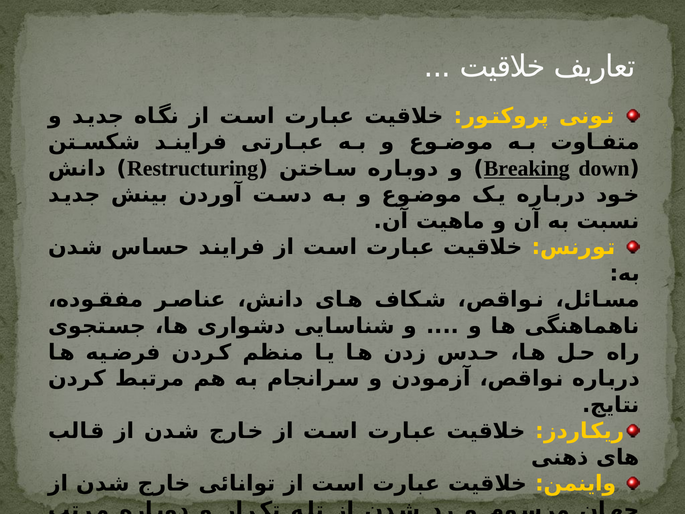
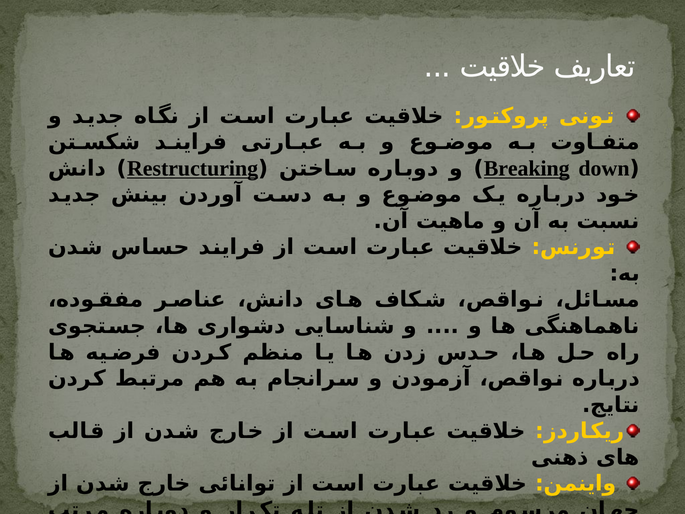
Restructuring underline: none -> present (193, 168)
